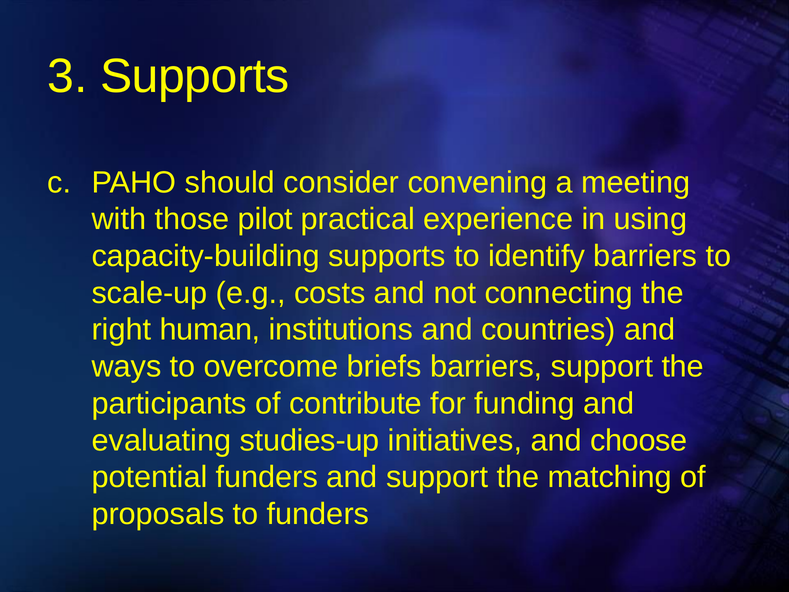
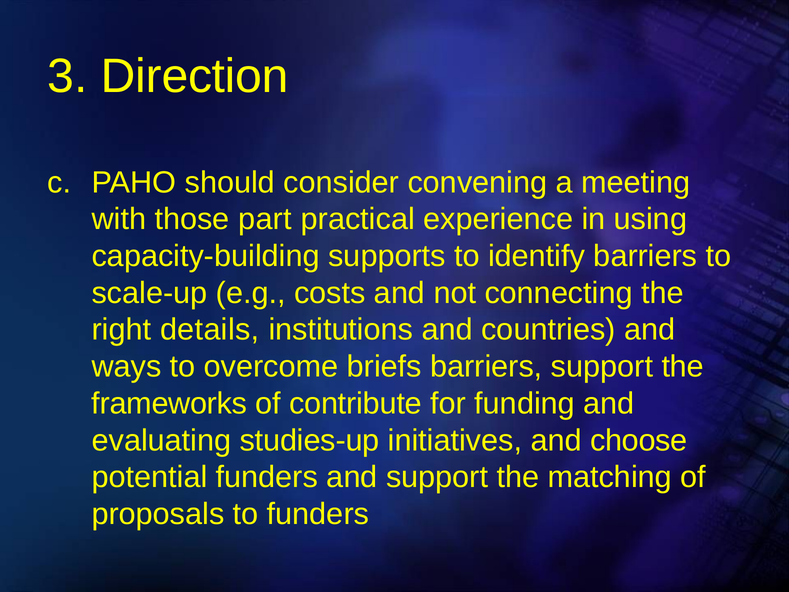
3 Supports: Supports -> Direction (195, 76)
pilot: pilot -> part (265, 219)
human: human -> details (210, 330)
participants: participants -> frameworks (169, 403)
